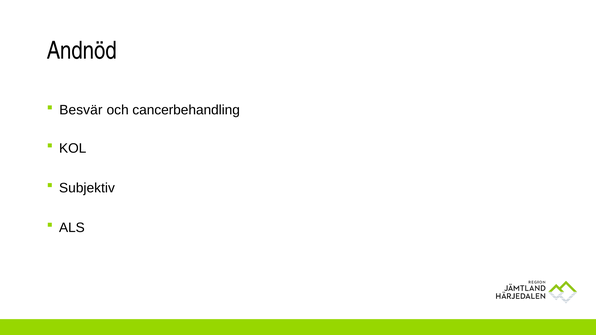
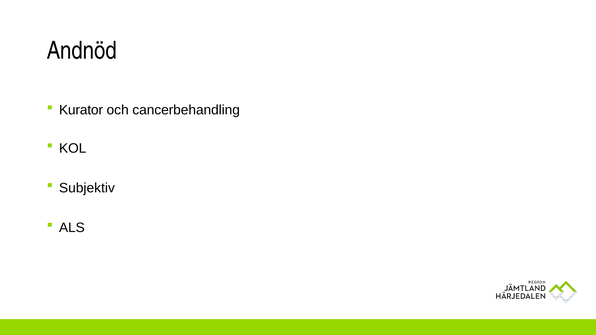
Besvär: Besvär -> Kurator (81, 110)
